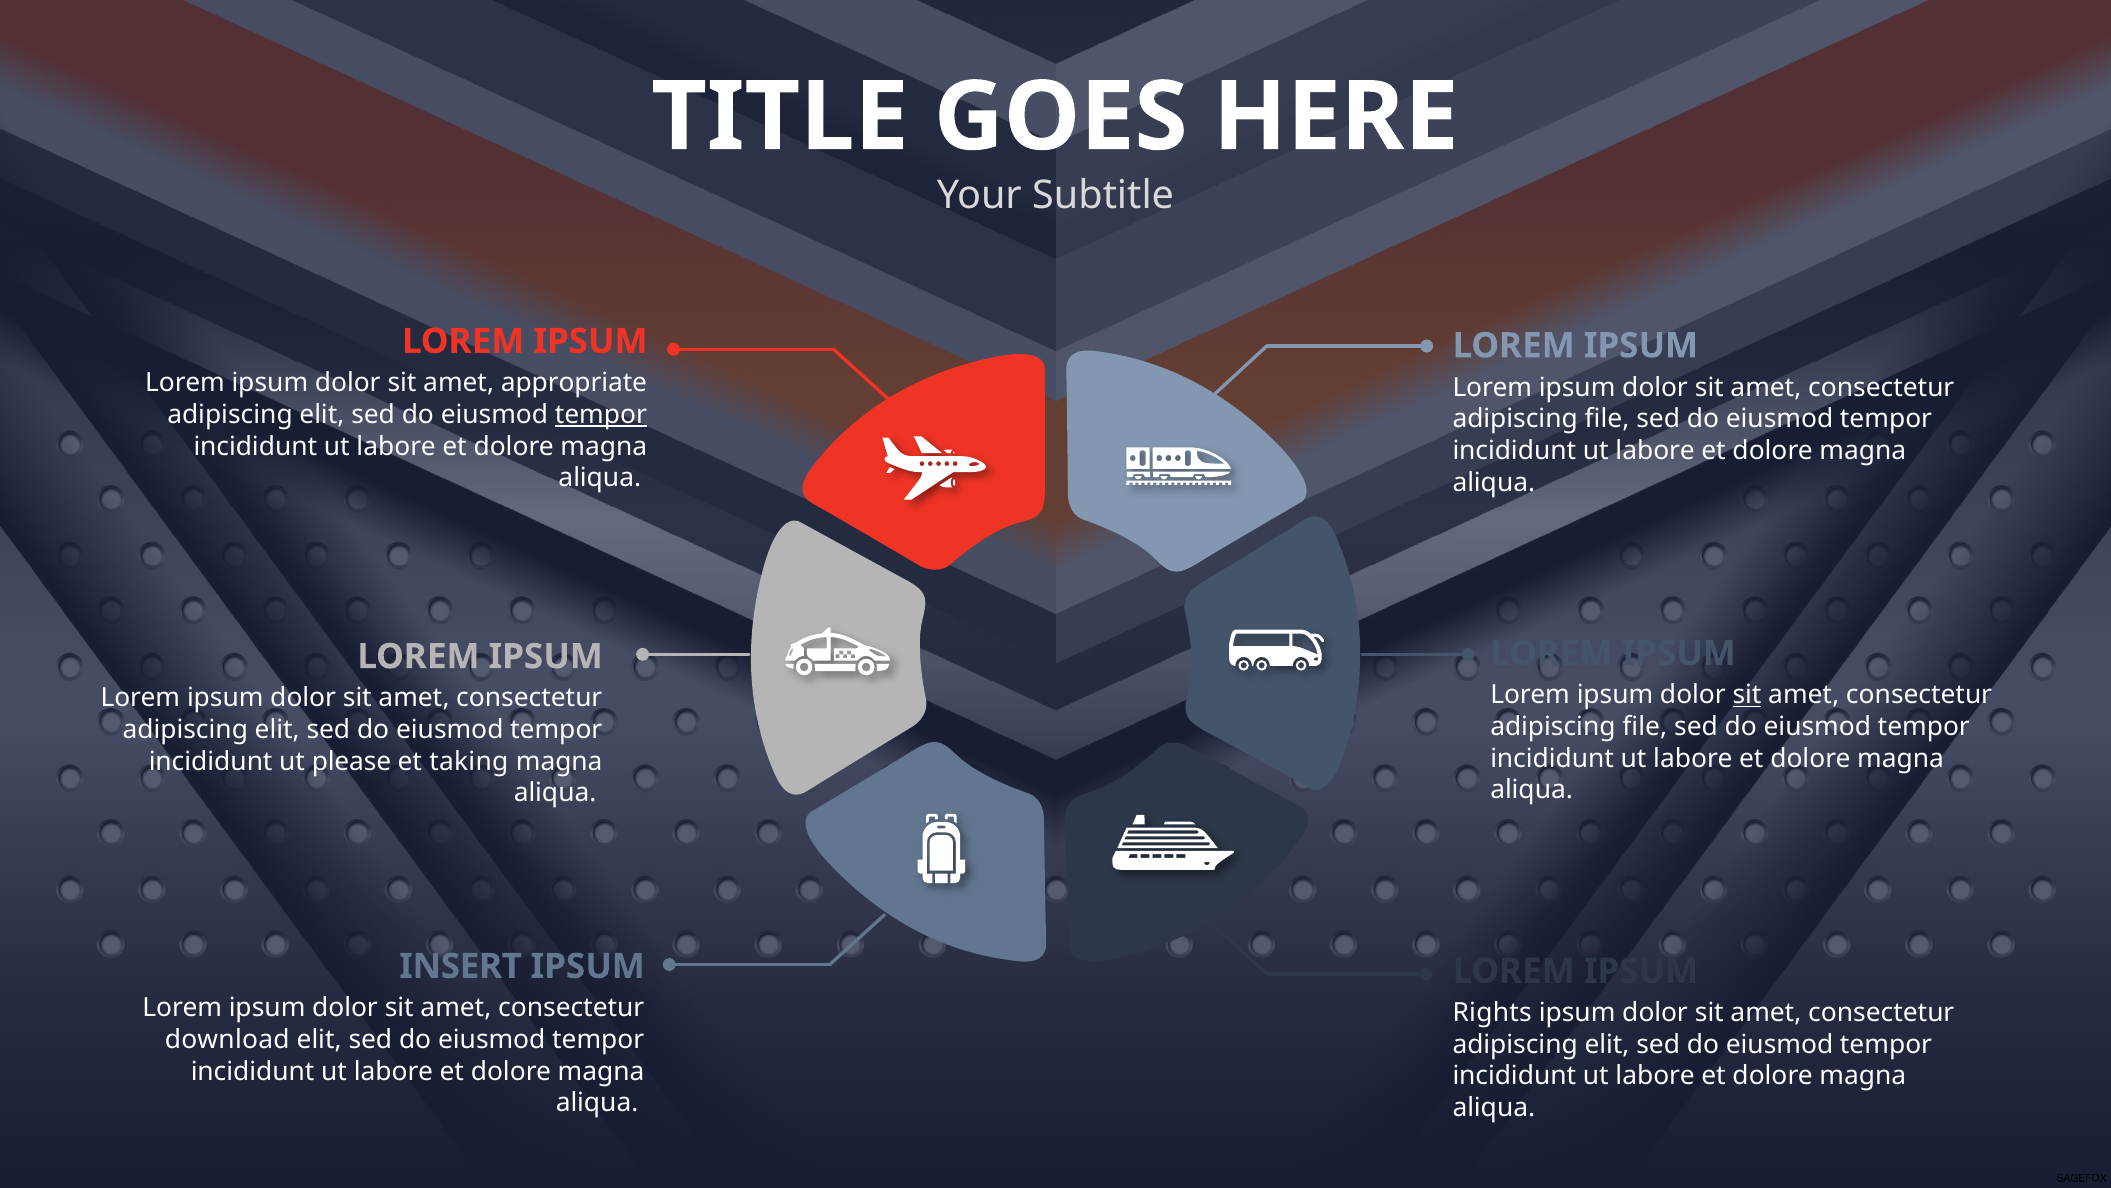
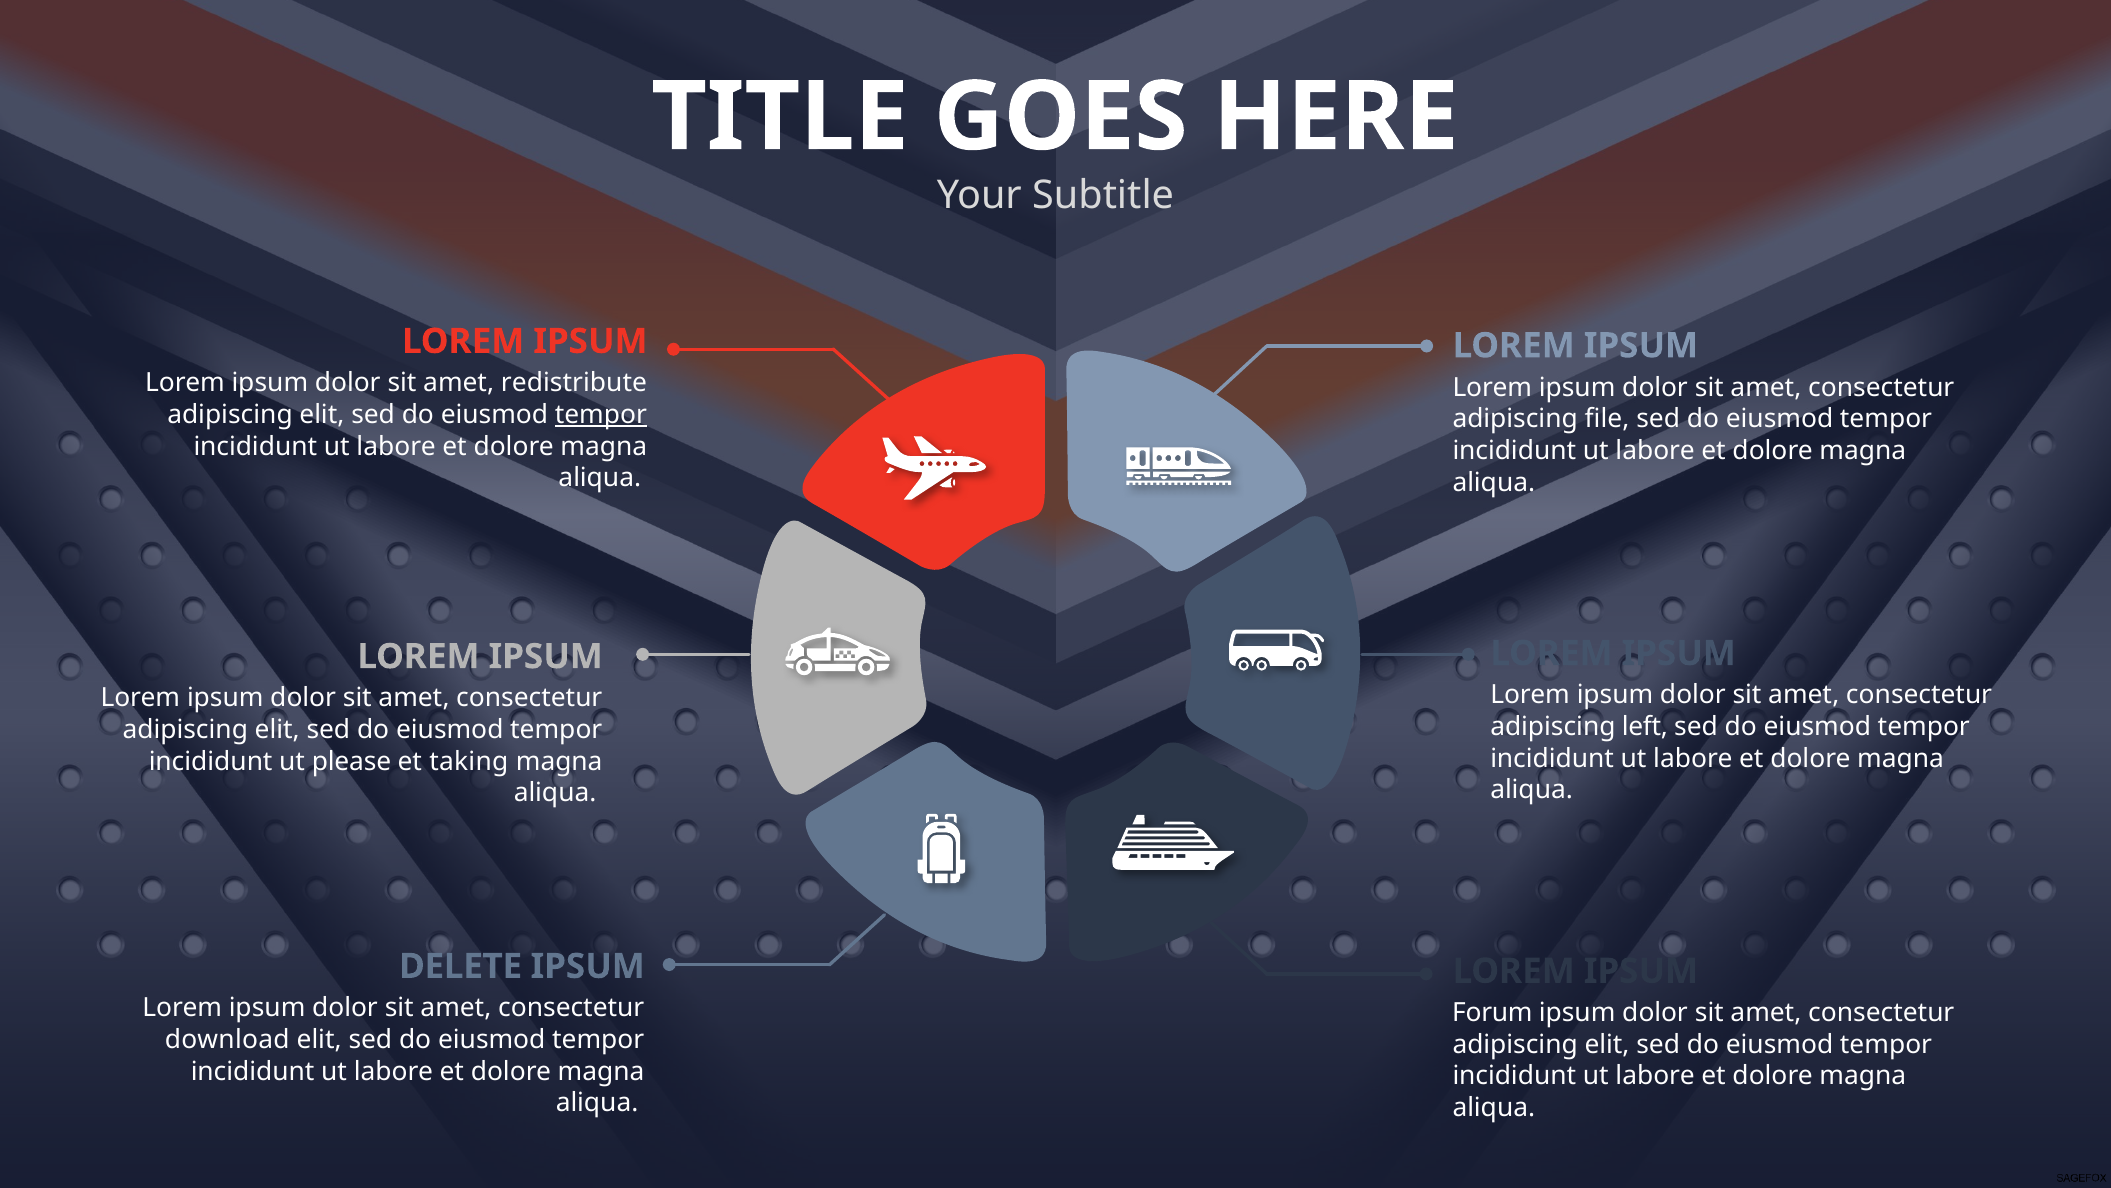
appropriate: appropriate -> redistribute (574, 383)
sit underline: present -> none (1747, 695)
file: file -> left (1645, 726)
INSERT: INSERT -> DELETE (461, 966)
Rights: Rights -> Forum (1492, 1012)
